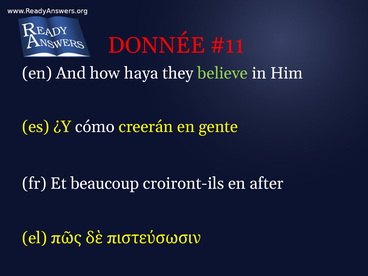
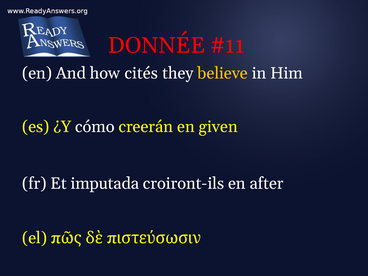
haya: haya -> cités (141, 73)
believe colour: light green -> yellow (223, 73)
gente: gente -> given (218, 127)
beaucoup: beaucoup -> imputada (105, 183)
